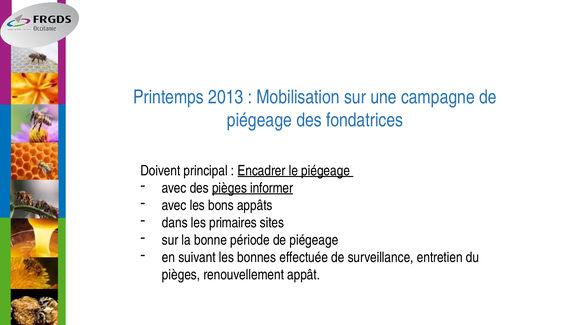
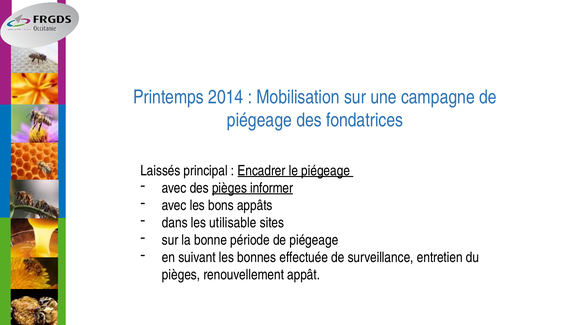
2013: 2013 -> 2014 (226, 97)
Doivent: Doivent -> Laissés (160, 170)
primaires: primaires -> utilisable (233, 222)
